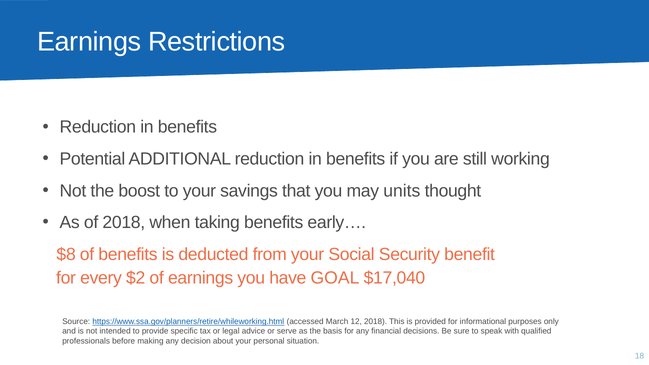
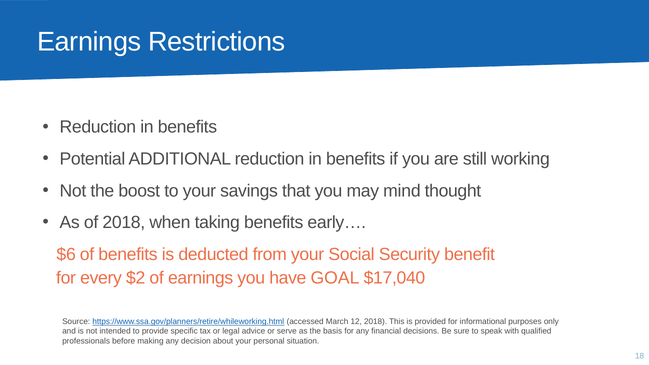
units: units -> mind (402, 191)
$8: $8 -> $6 (66, 254)
